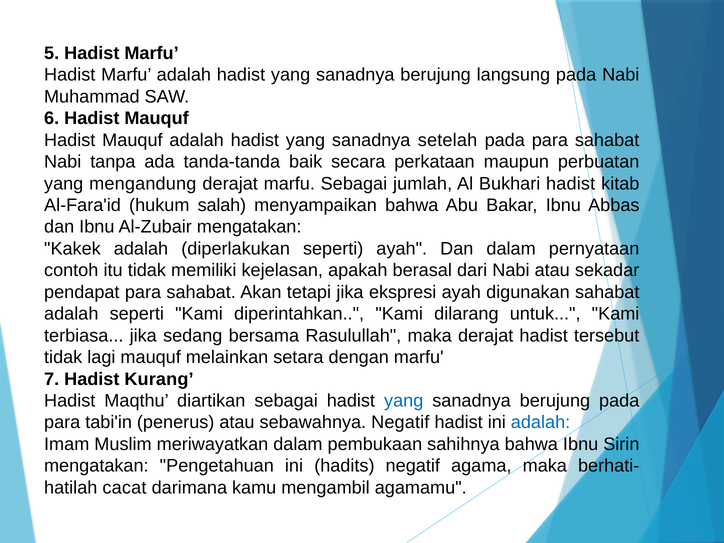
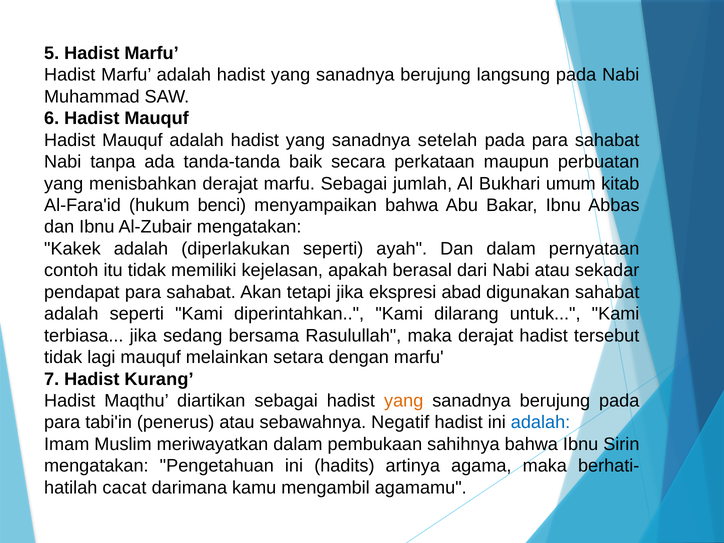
mengandung: mengandung -> menisbahkan (143, 184)
Bukhari hadist: hadist -> umum (571, 184)
salah: salah -> benci (222, 205)
ekspresi ayah: ayah -> abad (461, 292)
yang colour: blue -> orange (404, 401)
hadits negatif: negatif -> artinya (413, 466)
